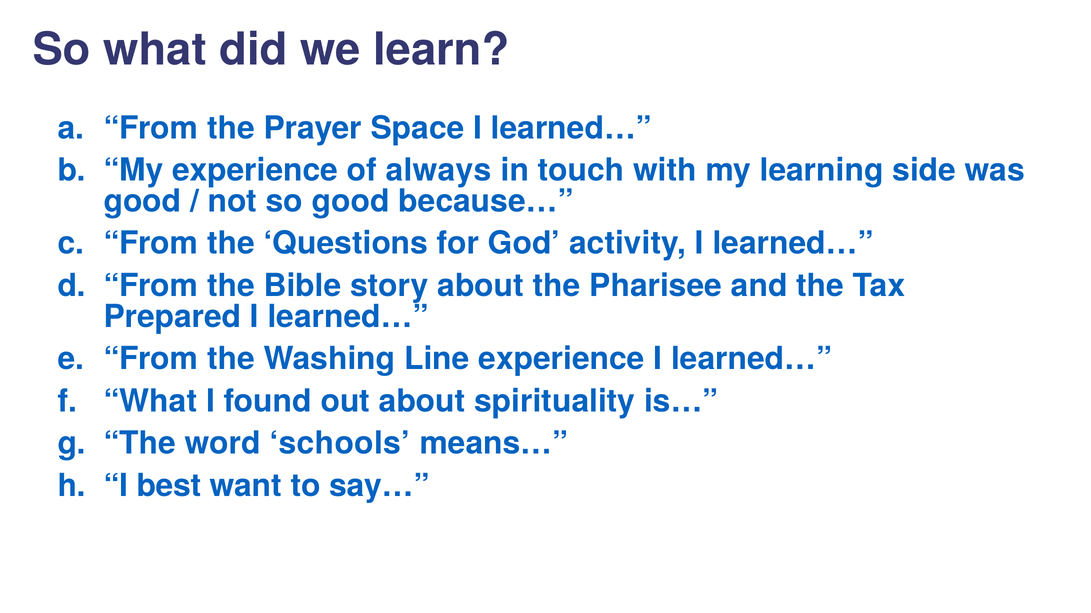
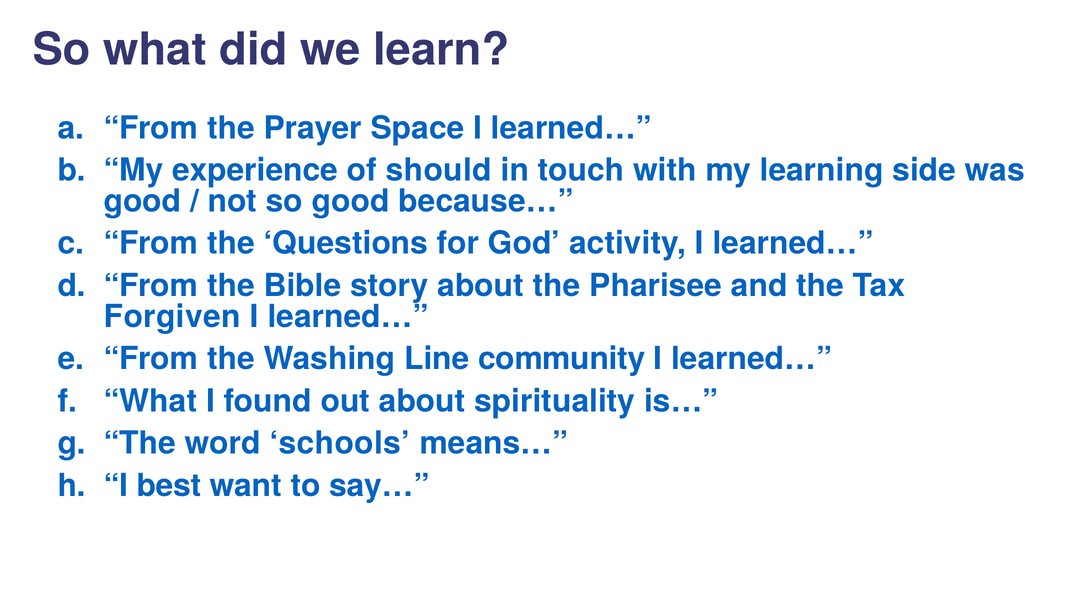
always: always -> should (439, 170)
Prepared: Prepared -> Forgiven (172, 317)
Line experience: experience -> community (562, 359)
